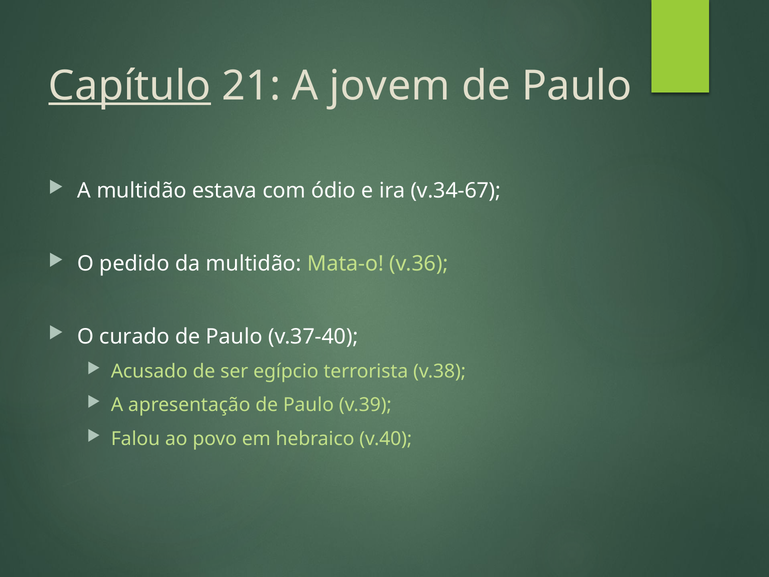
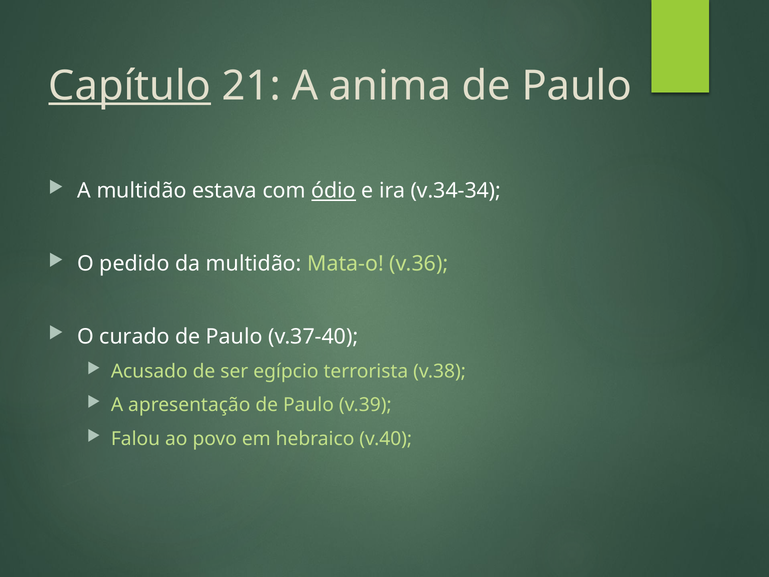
jovem: jovem -> anima (390, 86)
ódio underline: none -> present (334, 191)
v.34-67: v.34-67 -> v.34-34 (456, 191)
